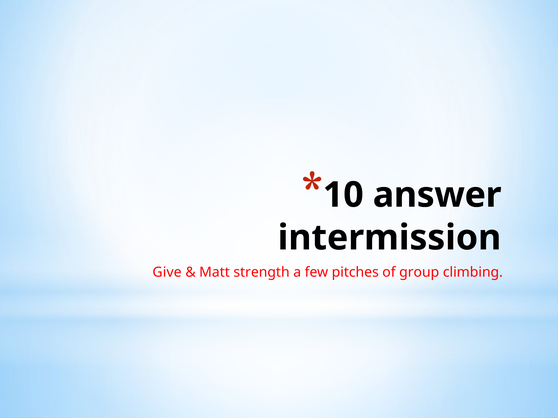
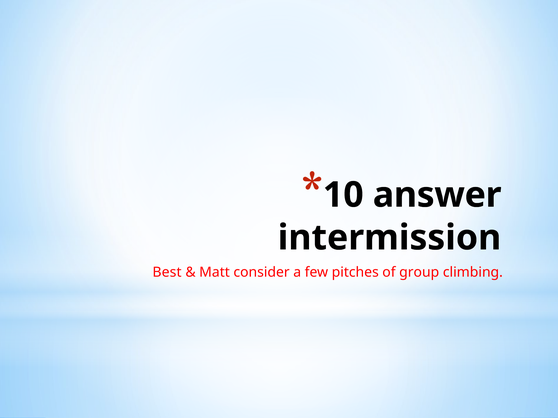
Give: Give -> Best (167, 273)
strength: strength -> consider (262, 273)
